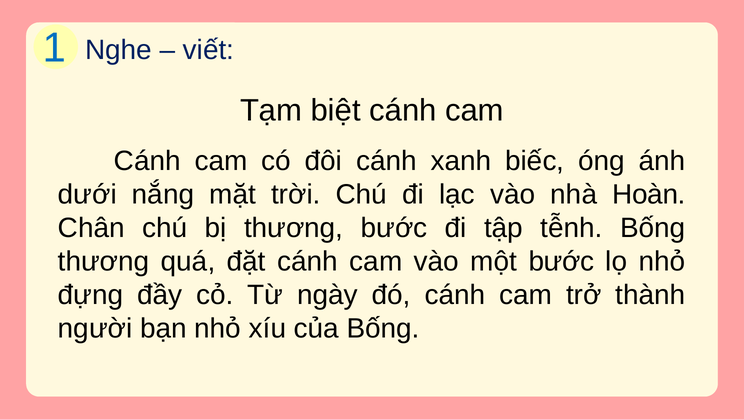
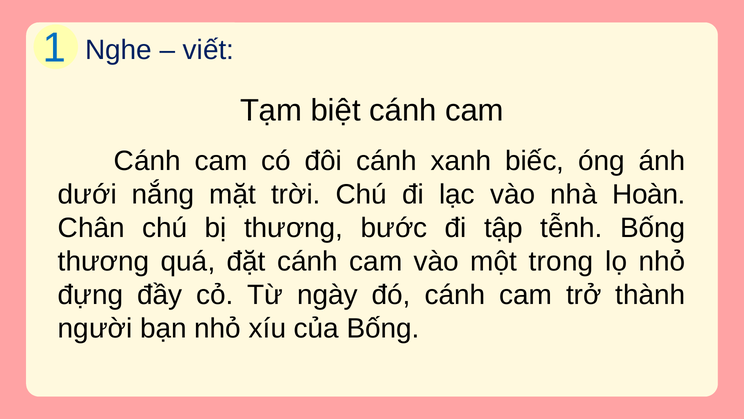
một bước: bước -> trong (561, 262)
